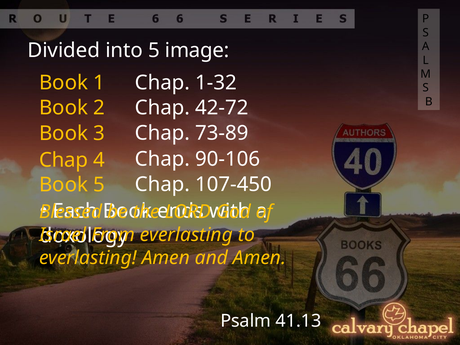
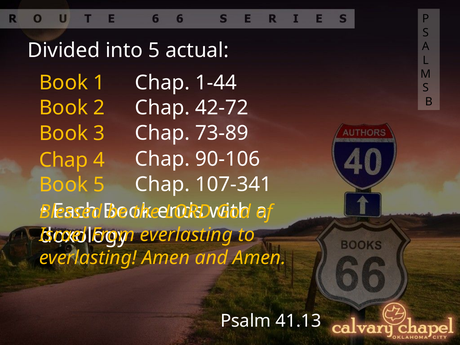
image: image -> actual (197, 50)
1-32: 1-32 -> 1-44 (216, 83)
107-450: 107-450 -> 107-341 (234, 184)
